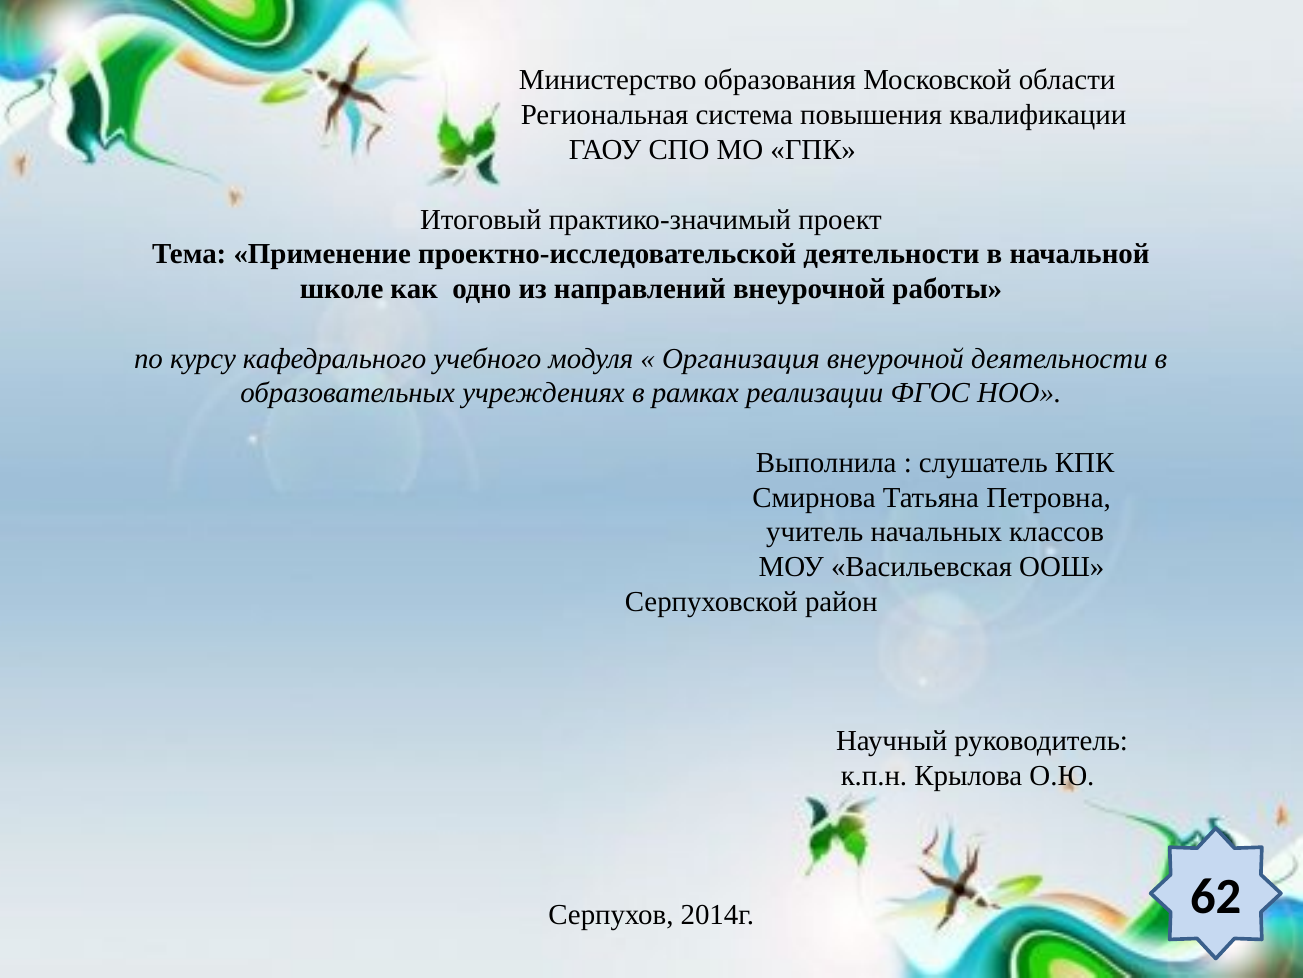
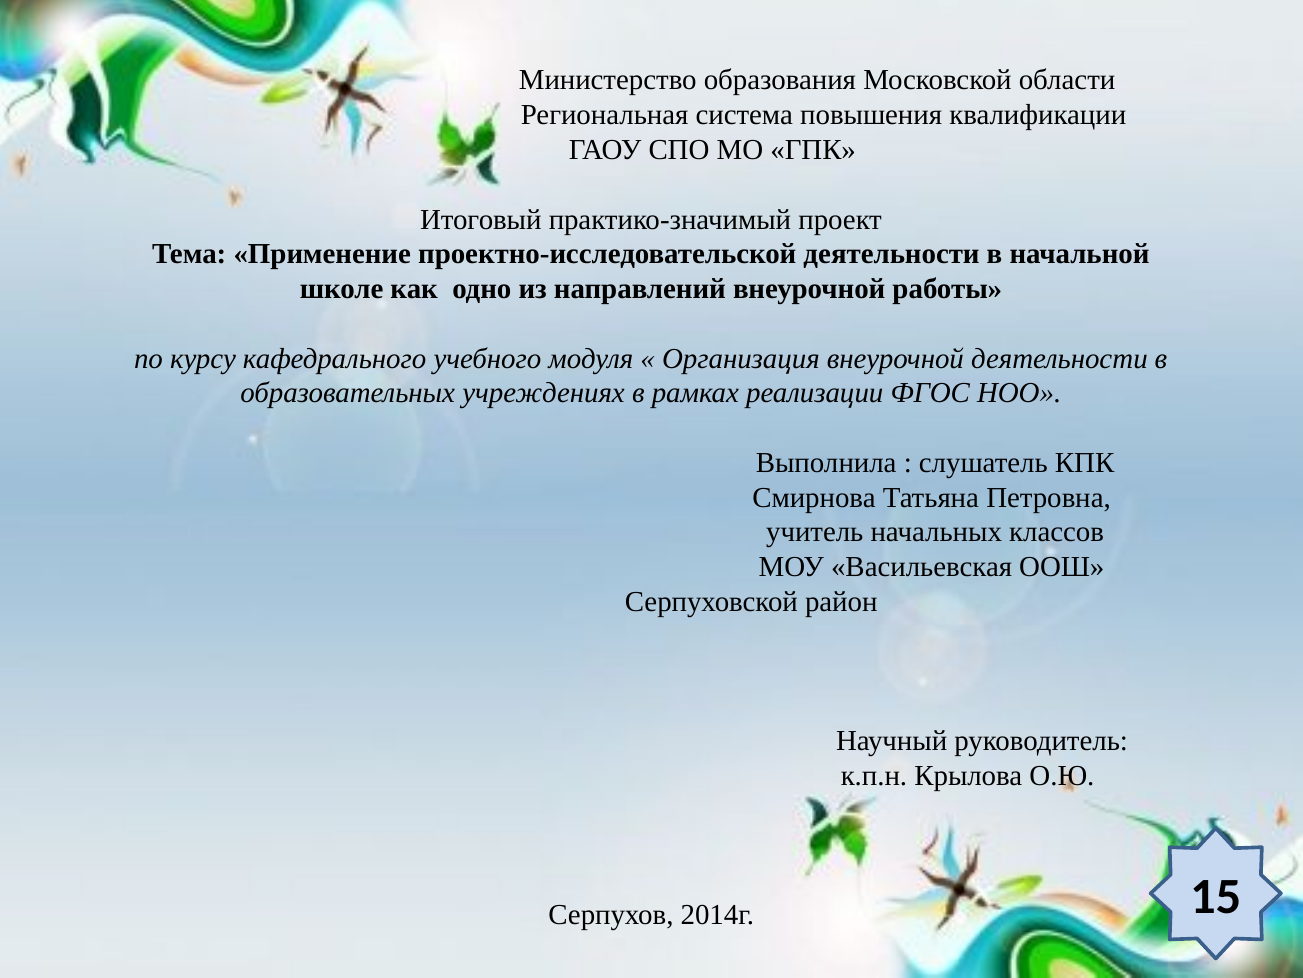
62: 62 -> 15 (1216, 896)
